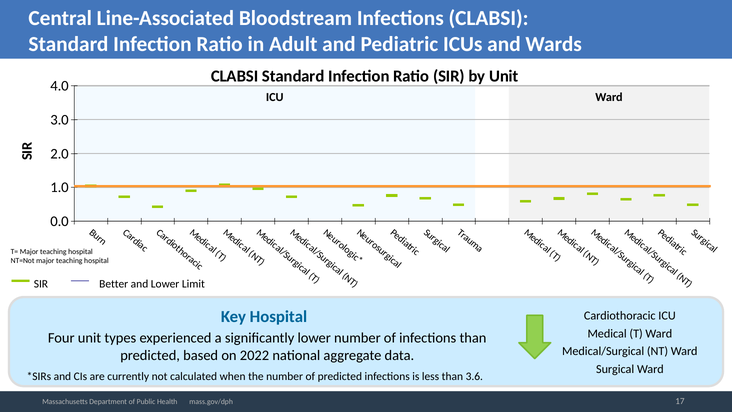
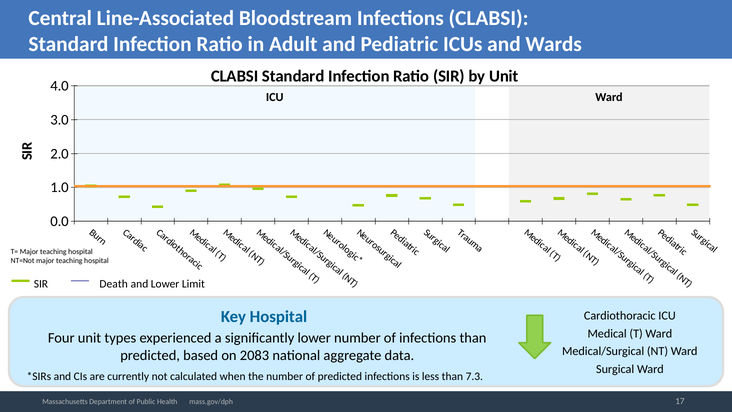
Better: Better -> Death (114, 284)
2022: 2022 -> 2083 (254, 355)
3.6: 3.6 -> 7.3 (474, 376)
